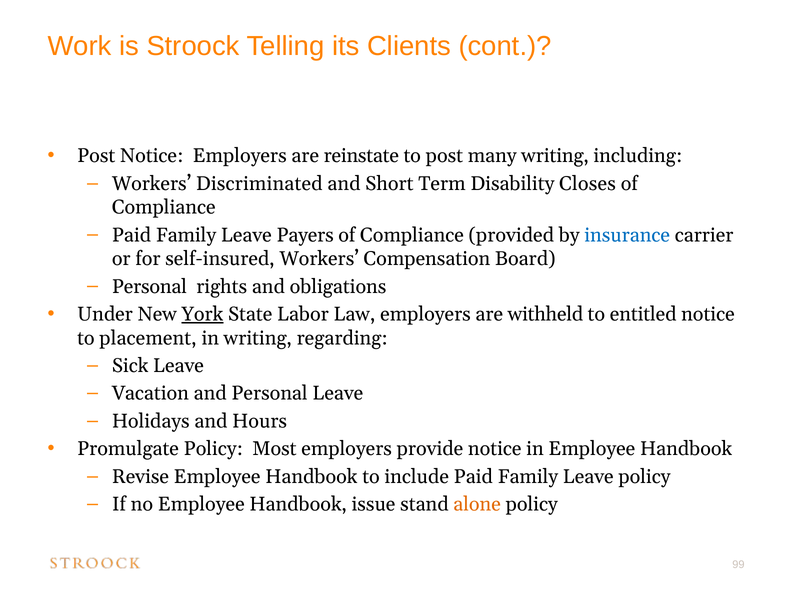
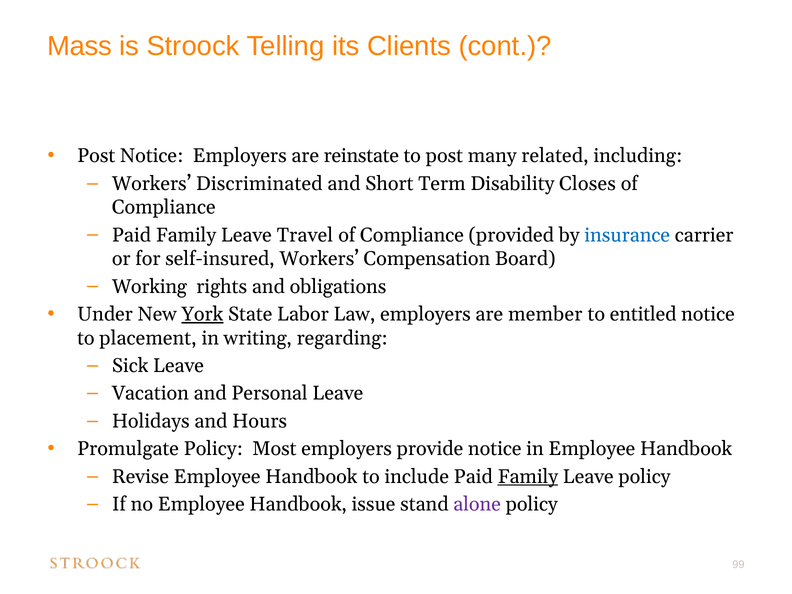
Work: Work -> Mass (80, 46)
many writing: writing -> related (555, 156)
Payers: Payers -> Travel (305, 235)
Personal: Personal -> Working (149, 287)
withheld: withheld -> member (545, 314)
Family underline: none -> present (528, 477)
alone colour: orange -> purple (477, 504)
